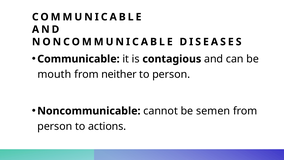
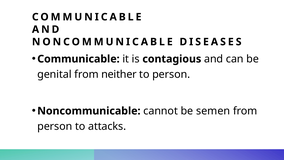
mouth: mouth -> genital (54, 74)
actions: actions -> attacks (107, 126)
